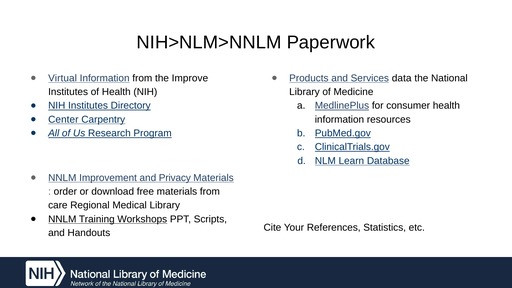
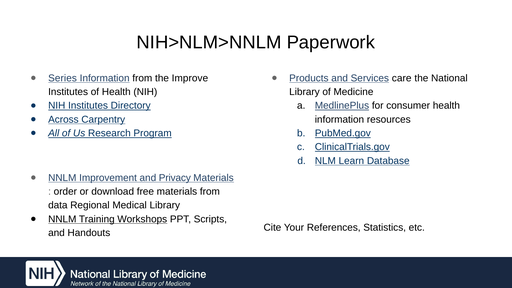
Virtual: Virtual -> Series (63, 78)
data: data -> care (402, 78)
Center: Center -> Across (63, 119)
care: care -> data (58, 205)
